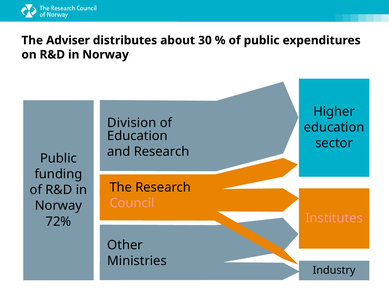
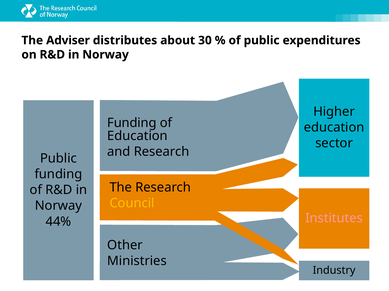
Division: Division -> Funding (132, 123)
Council colour: pink -> yellow (132, 204)
72%: 72% -> 44% (58, 222)
